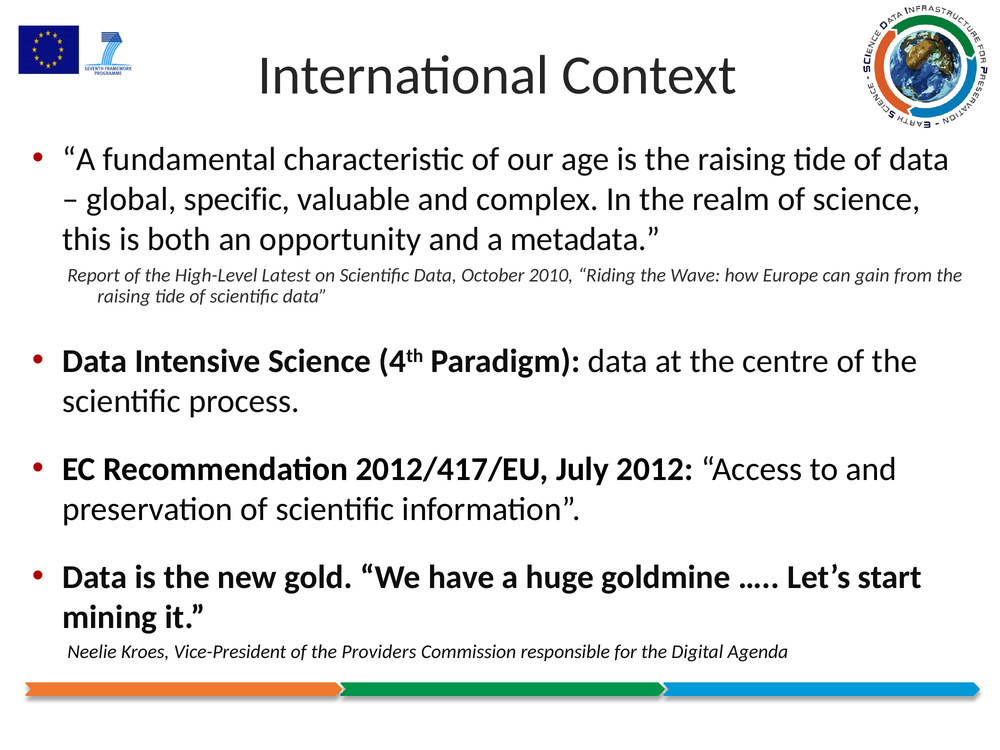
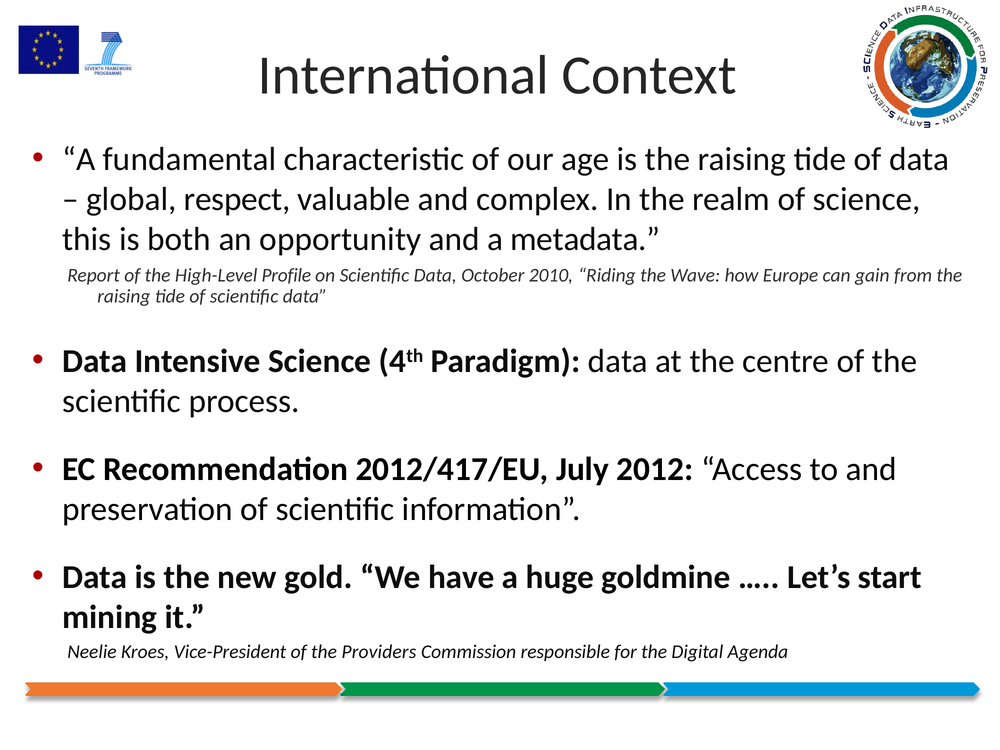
specific: specific -> respect (237, 199)
Latest: Latest -> Profile (286, 276)
